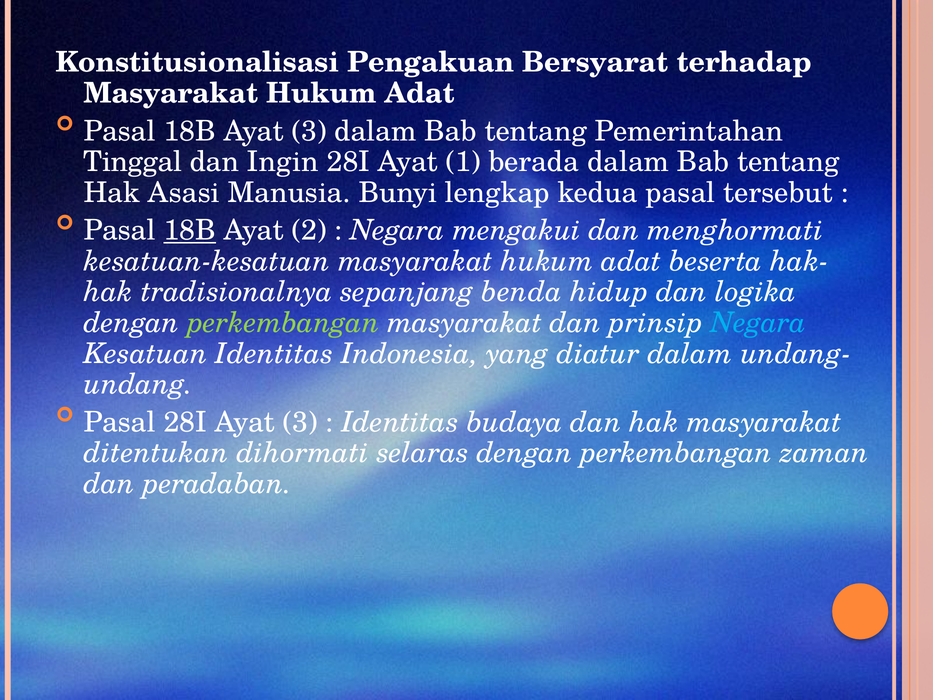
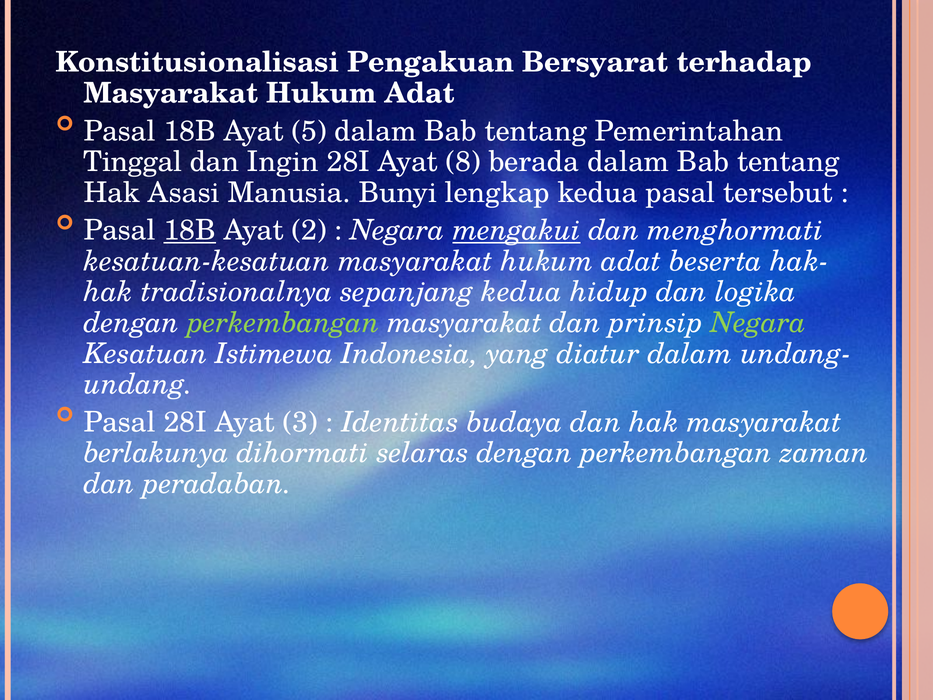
18B Ayat 3: 3 -> 5 (309, 131)
1: 1 -> 8 (463, 162)
mengakui underline: none -> present (517, 230)
sepanjang benda: benda -> kedua (522, 292)
Negara colour: light blue -> light green (758, 323)
Kesatuan Identitas: Identitas -> Istimewa (275, 354)
ditentukan: ditentukan -> berlakunya (156, 453)
